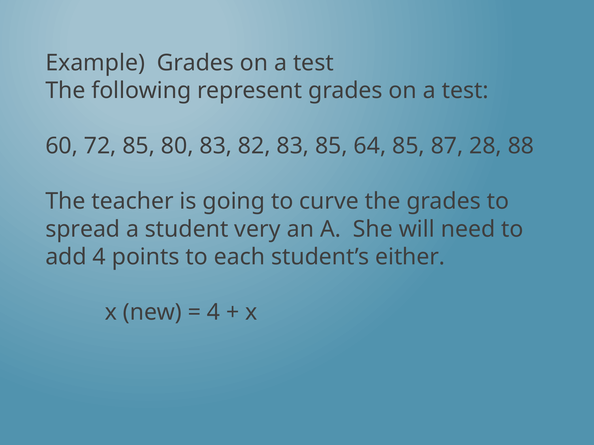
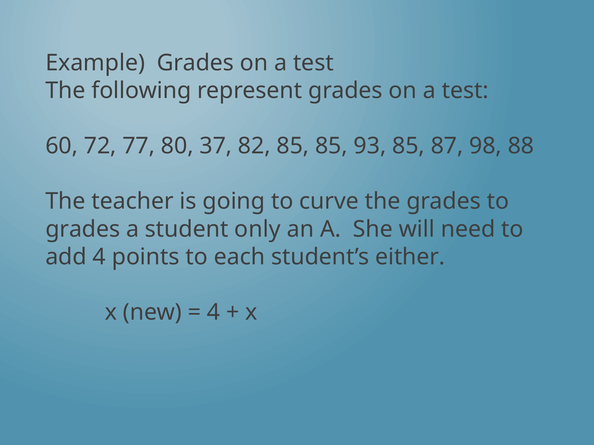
72 85: 85 -> 77 (139, 146)
80 83: 83 -> 37 (216, 146)
82 83: 83 -> 85 (293, 146)
64: 64 -> 93 (370, 146)
28: 28 -> 98 (486, 146)
spread: spread -> grades (83, 229)
very: very -> only (257, 229)
